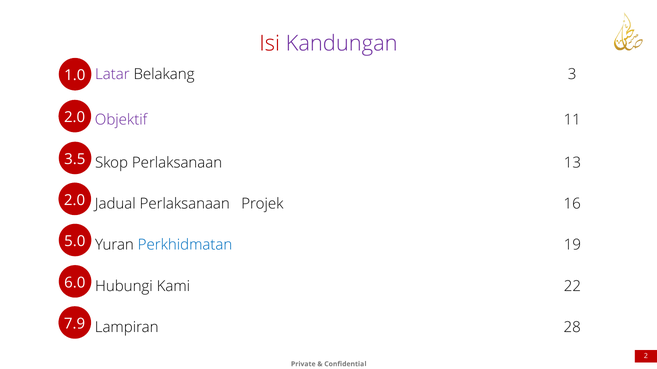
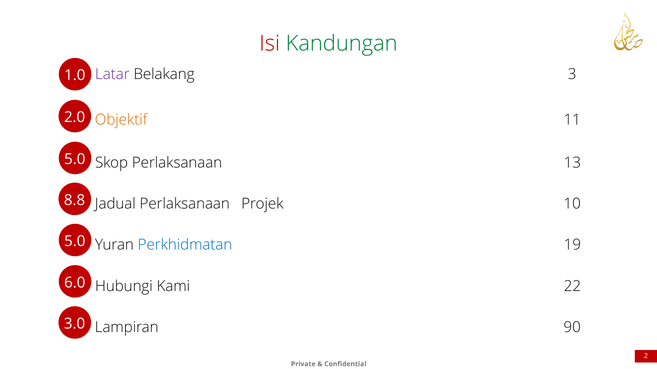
Kandungan colour: purple -> green (342, 44)
Objektif colour: purple -> orange (121, 120)
3.5: 3.5 -> 5.0 (75, 160)
2.0: 2.0 -> 8.8 (75, 201)
16: 16 -> 10 (572, 204)
7.9: 7.9 -> 3.0 (75, 324)
28: 28 -> 90 (572, 328)
